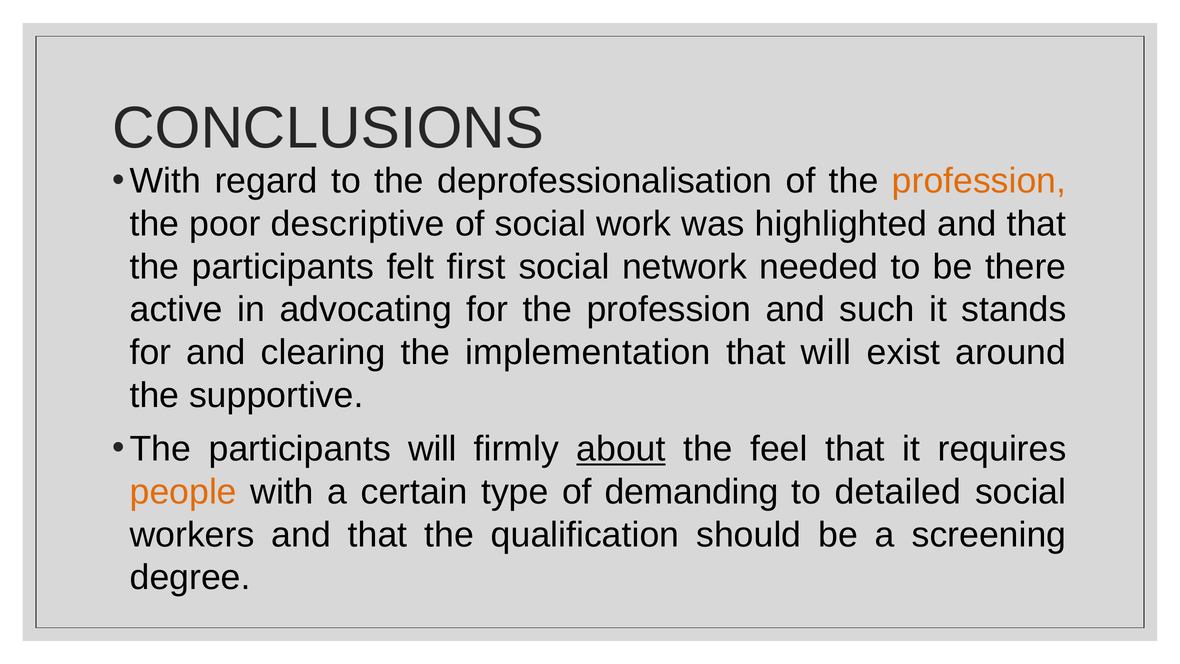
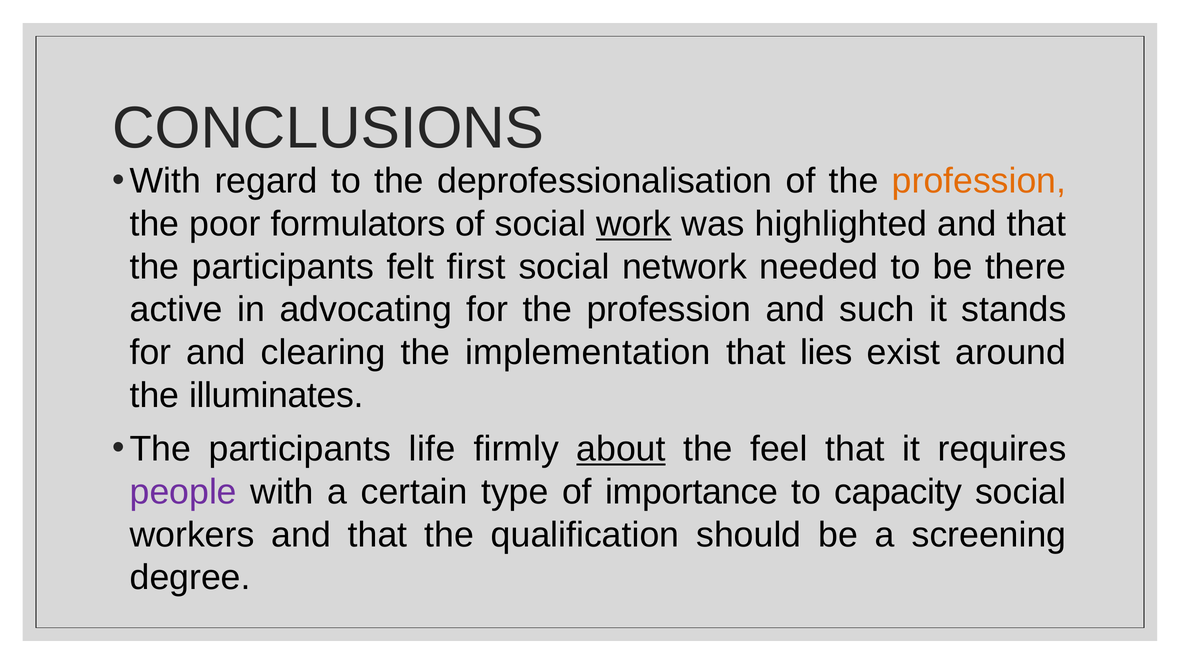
descriptive: descriptive -> formulators (358, 224)
work underline: none -> present (634, 224)
that will: will -> lies (826, 352)
supportive: supportive -> illuminates (276, 395)
participants will: will -> life (432, 449)
people colour: orange -> purple (183, 492)
demanding: demanding -> importance (692, 492)
detailed: detailed -> capacity (898, 492)
